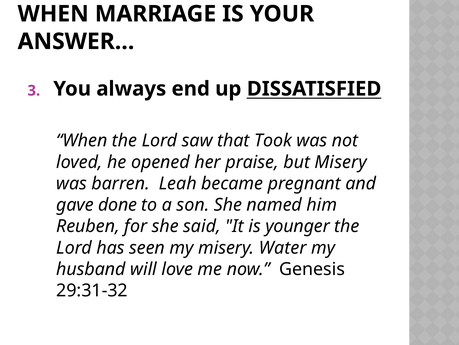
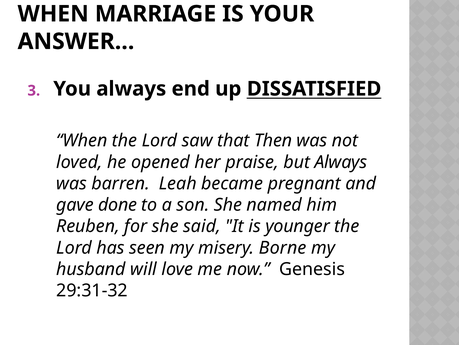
Took: Took -> Then (273, 140)
but Misery: Misery -> Always (341, 162)
Water: Water -> Borne (283, 247)
